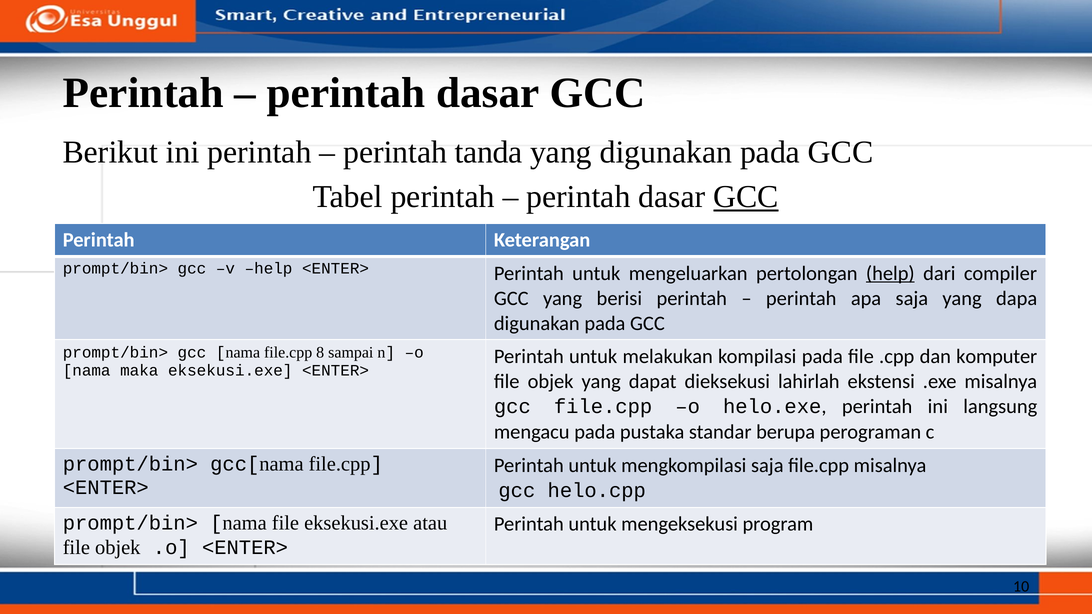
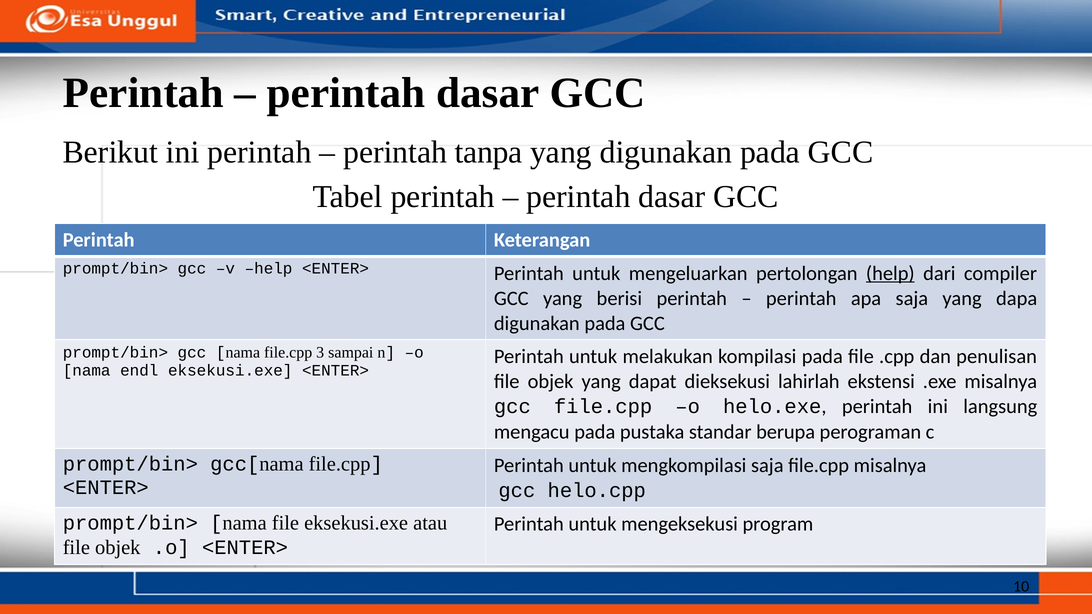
tanda: tanda -> tanpa (489, 152)
GCC underline: present -> none (746, 197)
8: 8 -> 3 (320, 353)
komputer: komputer -> penulisan (997, 357)
maka: maka -> endl (139, 371)
